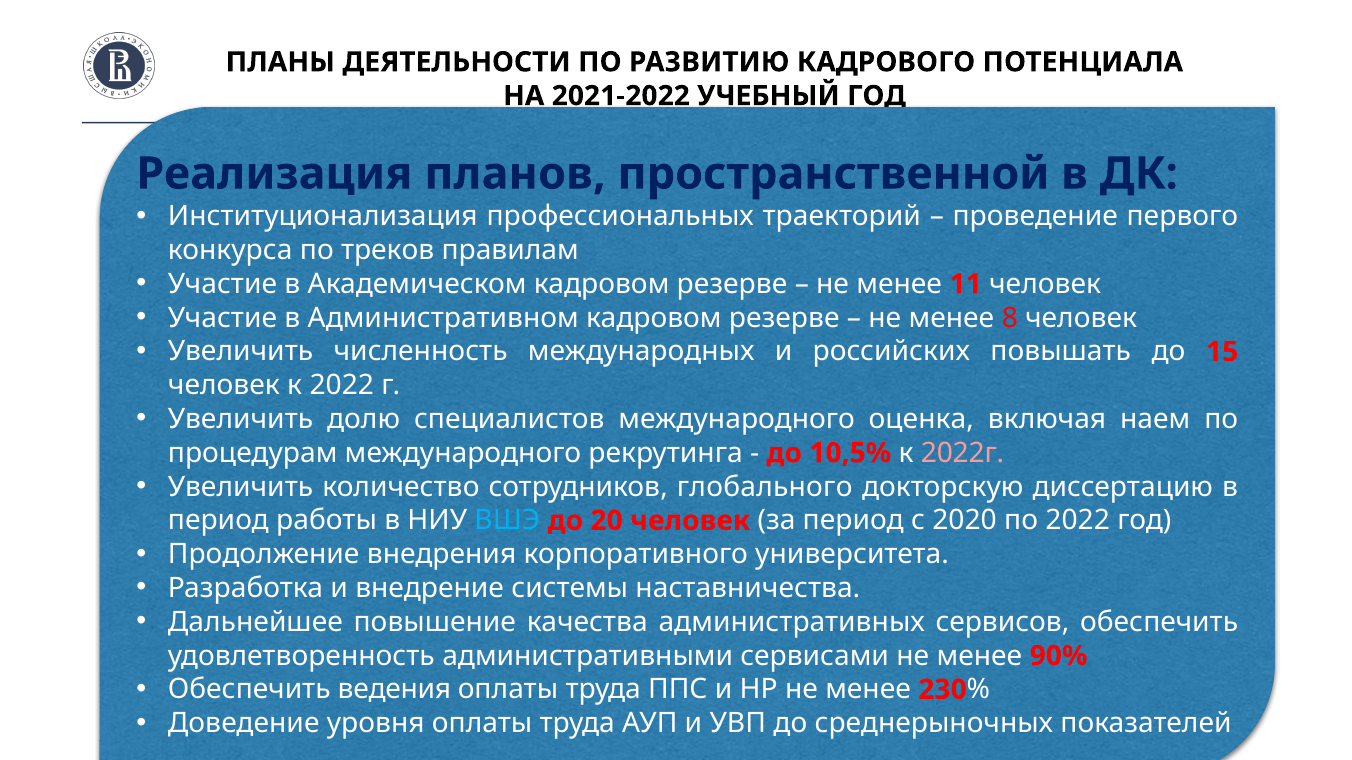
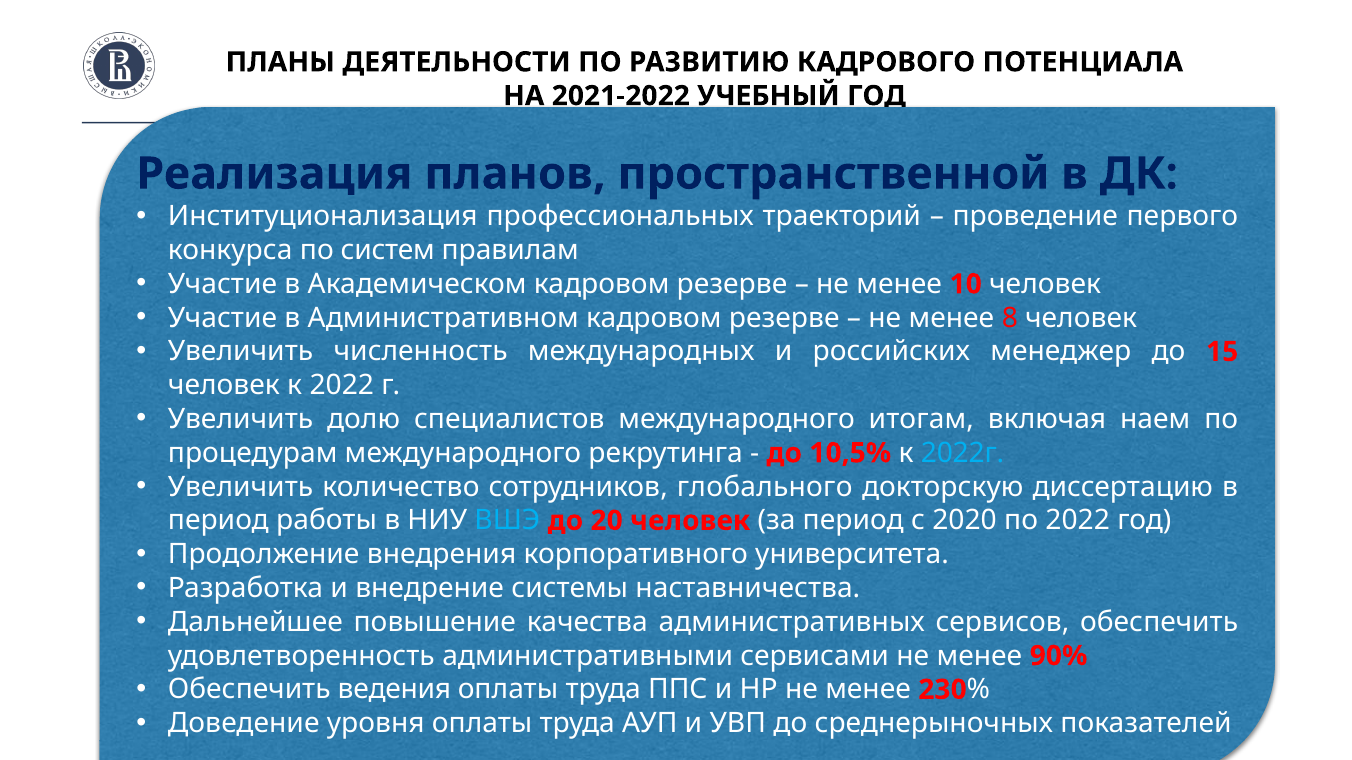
треков: треков -> систем (388, 250)
11: 11 -> 10 (966, 284)
повышать: повышать -> менеджер (1061, 352)
оценка: оценка -> итогам (921, 420)
2022г colour: pink -> light blue (963, 453)
